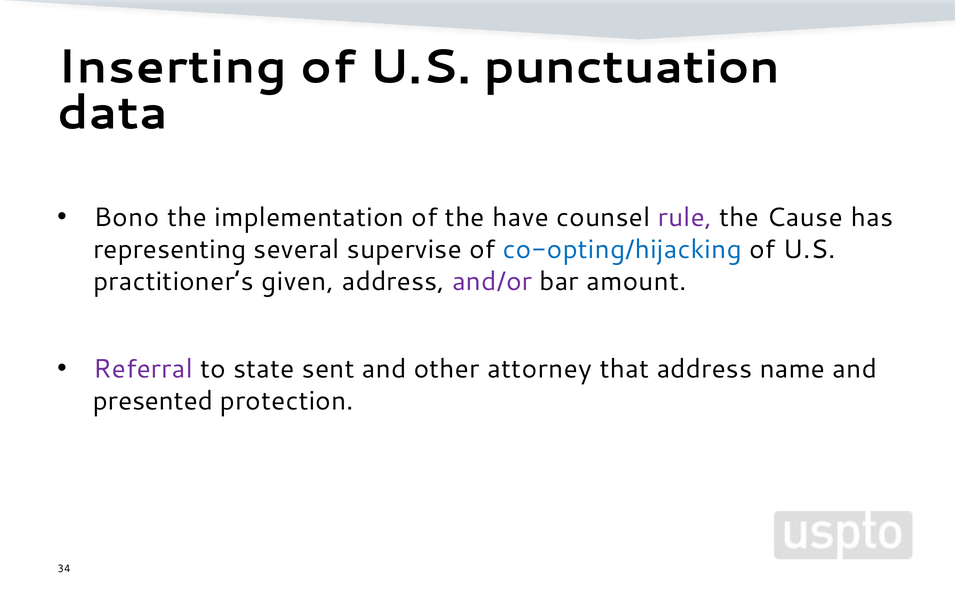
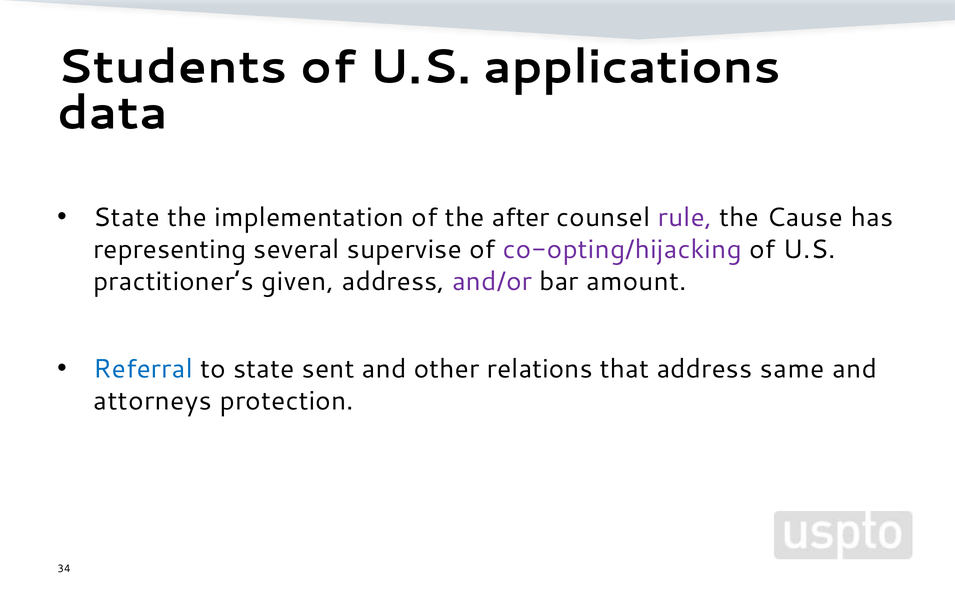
Inserting: Inserting -> Students (172, 67)
punctuation: punctuation -> applications (632, 67)
Bono: Bono -> State (126, 218)
have: have -> after (521, 218)
co-opting/hijacking colour: blue -> purple (622, 250)
Referral colour: purple -> blue (143, 369)
attorney: attorney -> relations (540, 369)
name: name -> same (792, 369)
presented: presented -> attorneys (153, 401)
